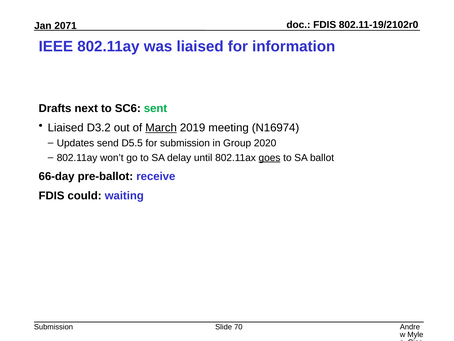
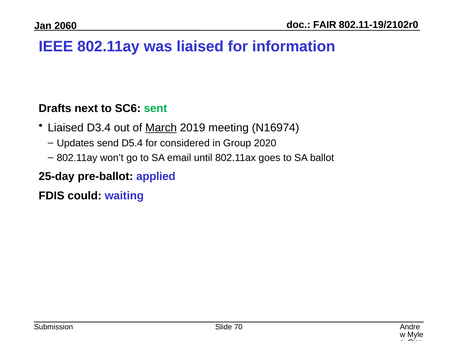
FDIS: FDIS -> FAIR (325, 25)
2071: 2071 -> 2060 (66, 26)
D3.2: D3.2 -> D3.4 (99, 128)
D5.5: D5.5 -> D5.4 (132, 143)
for submission: submission -> considered (185, 143)
delay: delay -> email (179, 157)
goes underline: present -> none (269, 157)
66-day: 66-day -> 25-day (57, 176)
receive: receive -> applied (156, 176)
